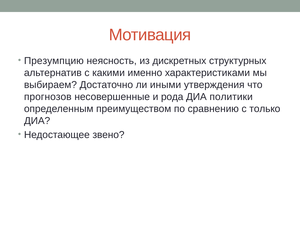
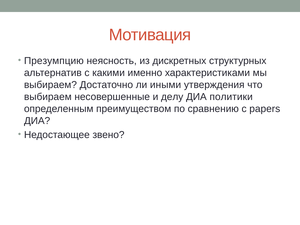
прогнозов: прогнозов -> выбираем (48, 97)
рода: рода -> делу (172, 97)
только: только -> papers (265, 109)
